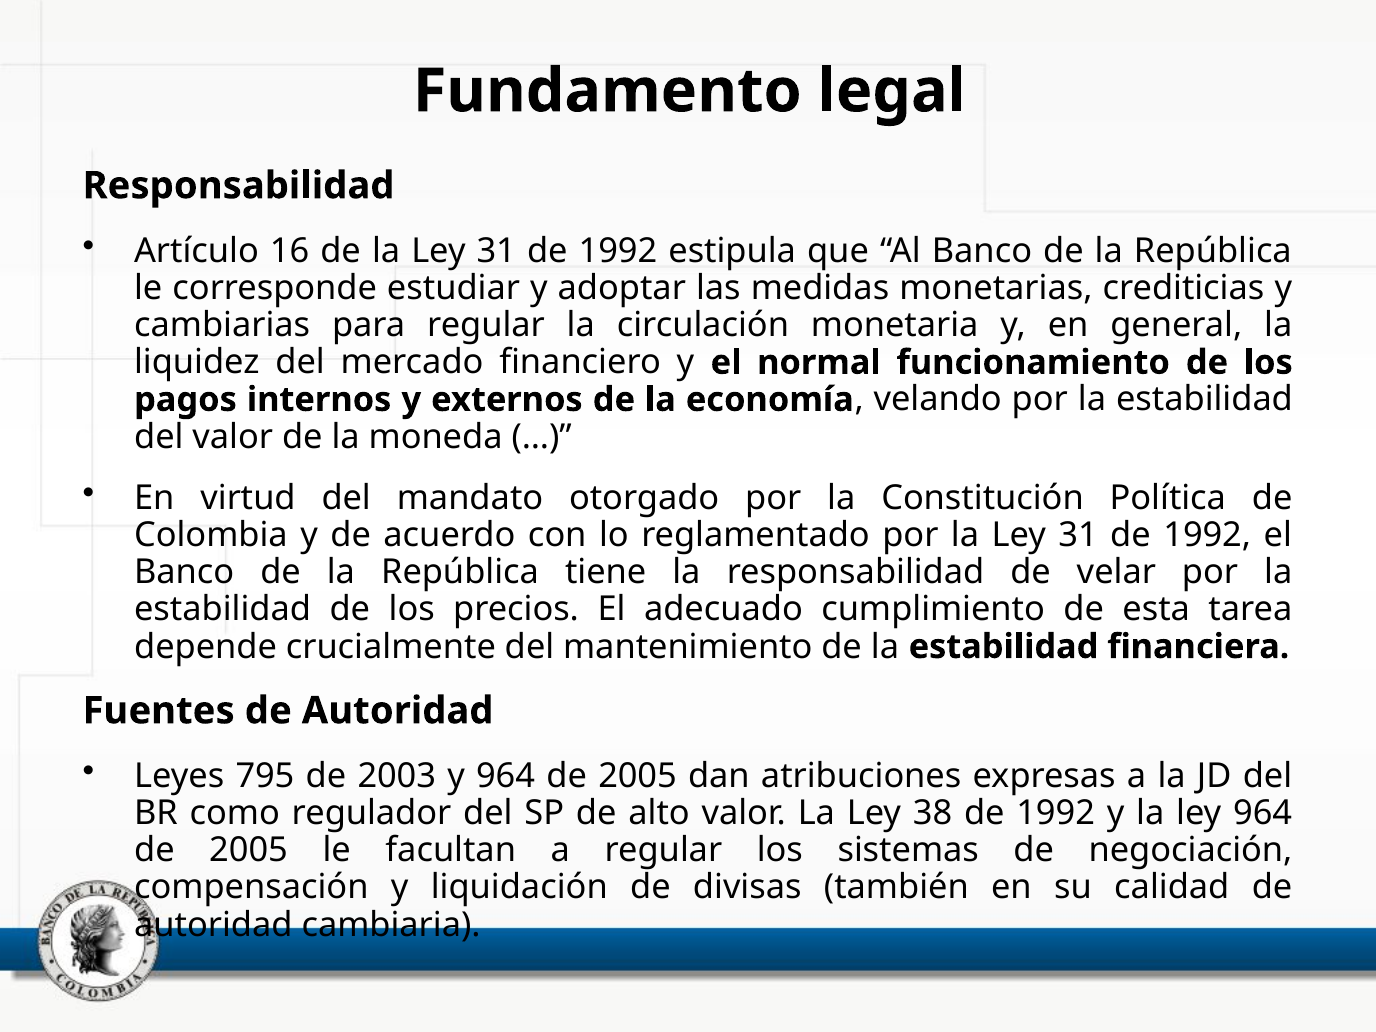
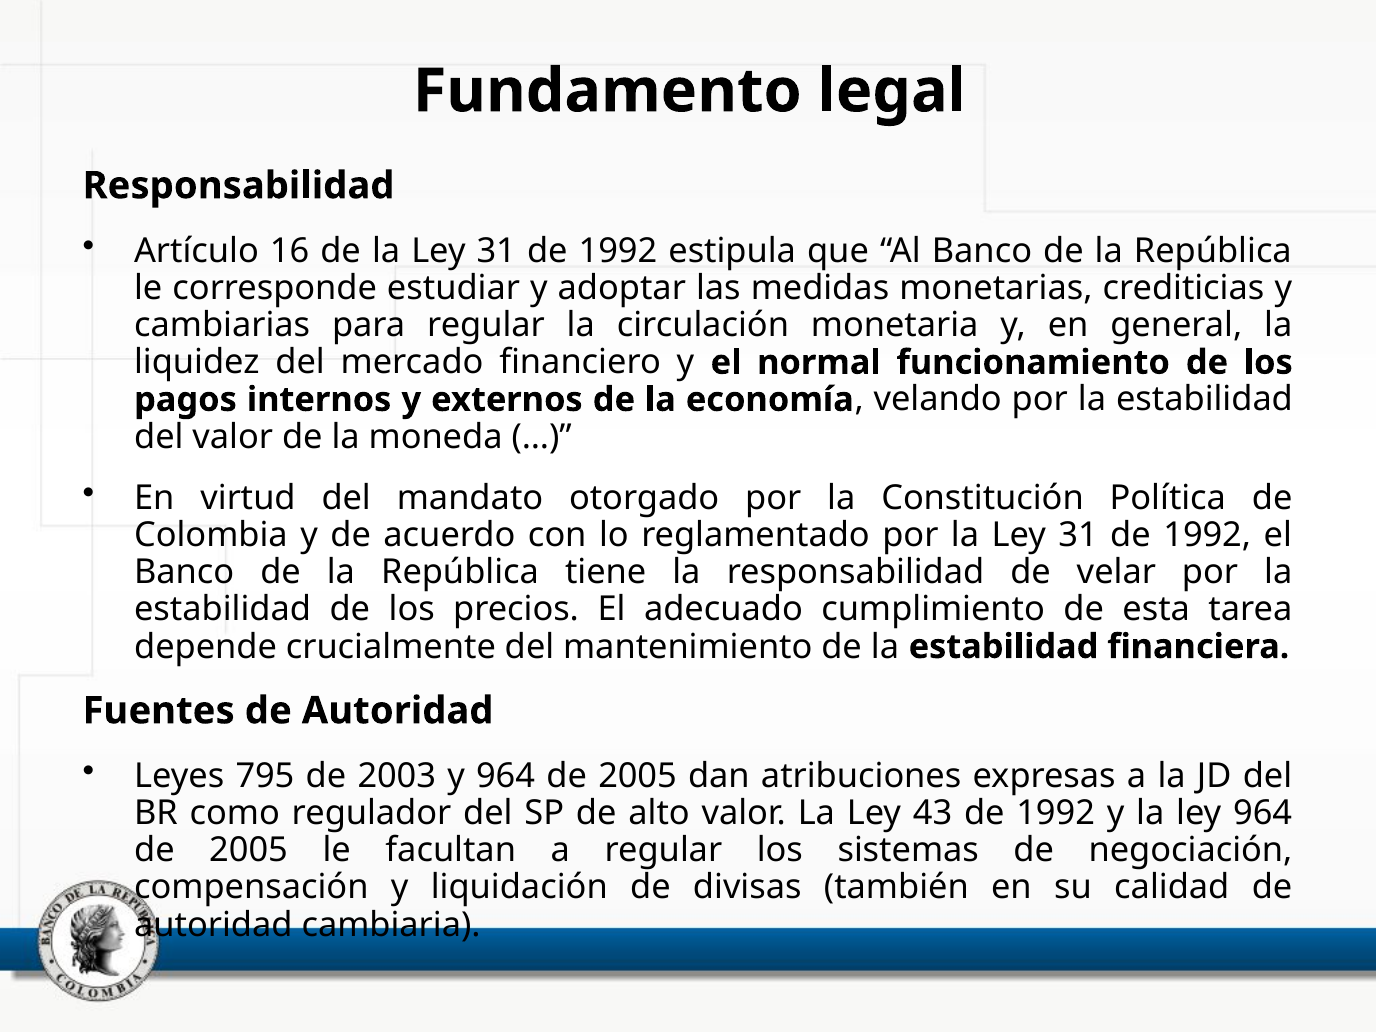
38: 38 -> 43 (933, 813)
